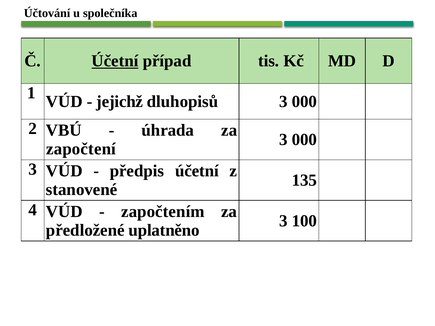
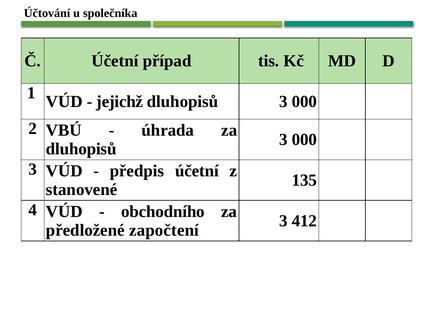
Účetní underline: present -> none (115, 61)
započtení: započtení -> dluhopisů (81, 149)
započtením: započtením -> obchodního (163, 212)
100: 100 -> 412 (304, 221)
uplatněno: uplatněno -> započtení (164, 230)
